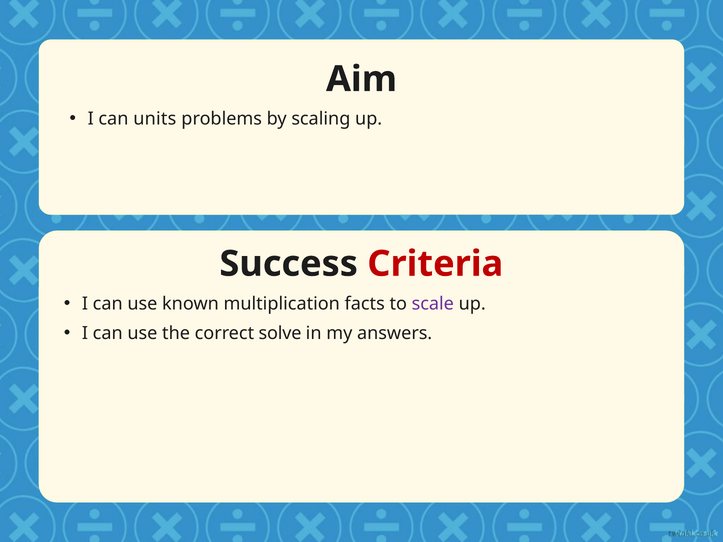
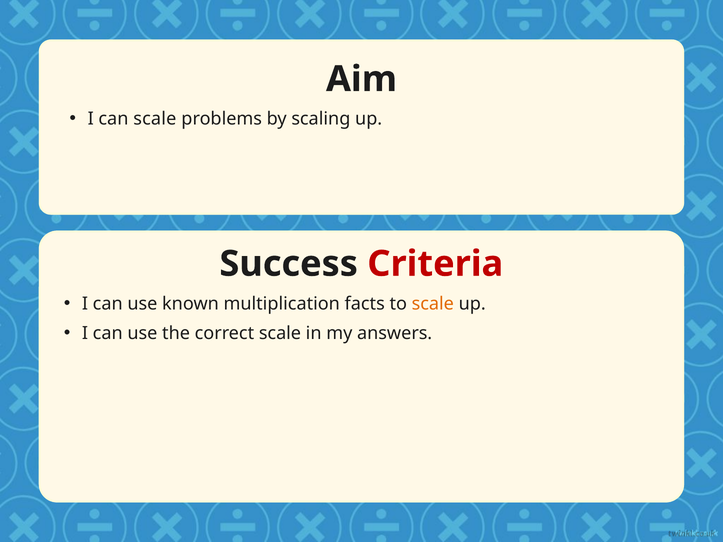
can units: units -> scale (155, 119)
scale colour: purple -> orange (433, 304)
correct solve: solve -> scale (280, 333)
